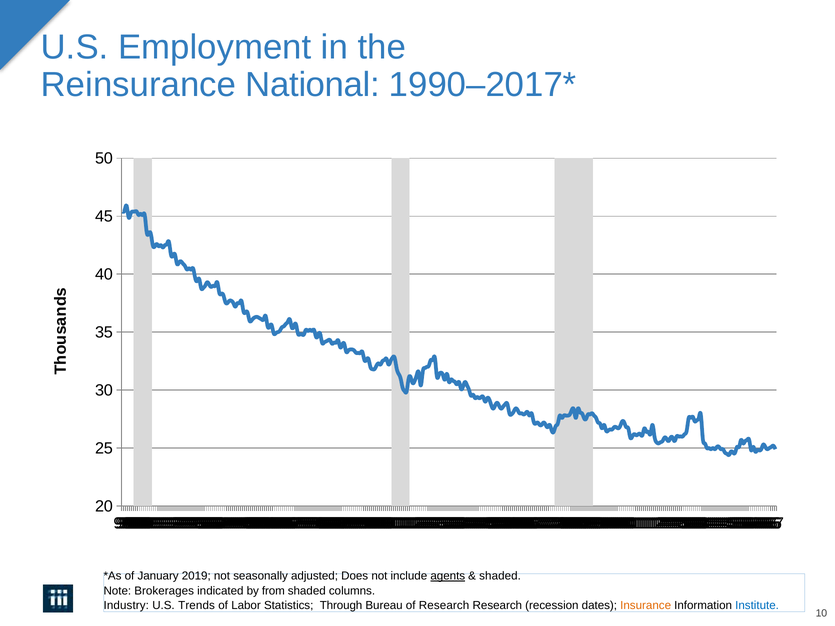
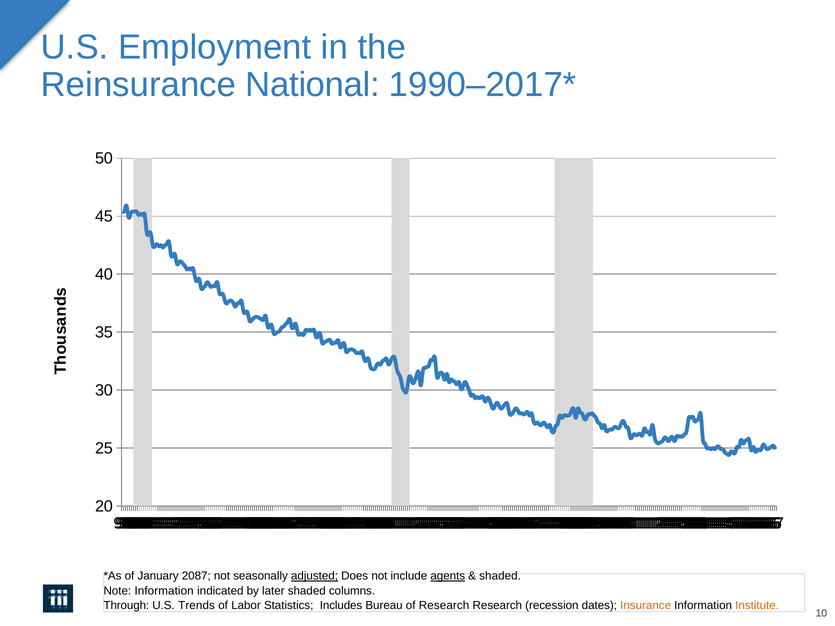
2019: 2019 -> 2087 (196, 576)
adjusted underline: none -> present (315, 576)
Note Brokerages: Brokerages -> Information (164, 591)
from: from -> later (273, 591)
Industry: Industry -> Through (126, 606)
Through: Through -> Includes (341, 606)
Institute colour: blue -> orange (757, 606)
